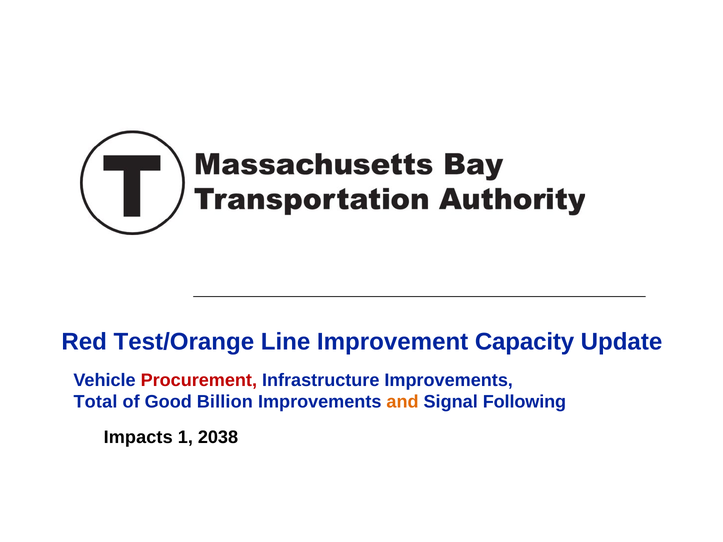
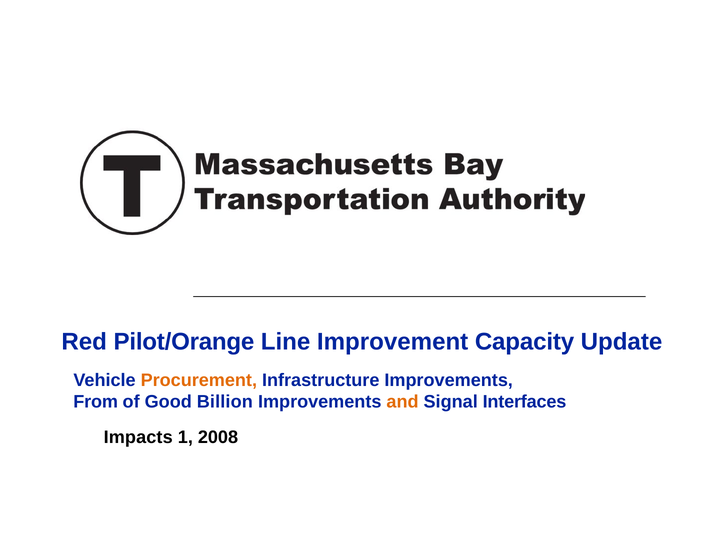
Test/Orange: Test/Orange -> Pilot/Orange (184, 342)
Procurement colour: red -> orange (199, 380)
Total: Total -> From (96, 402)
Following: Following -> Interfaces (524, 402)
2038: 2038 -> 2008 (218, 437)
